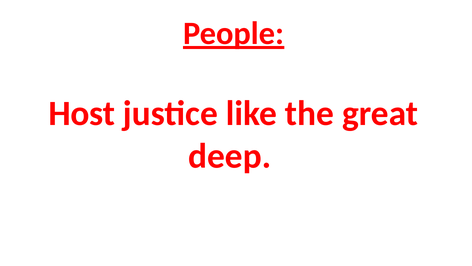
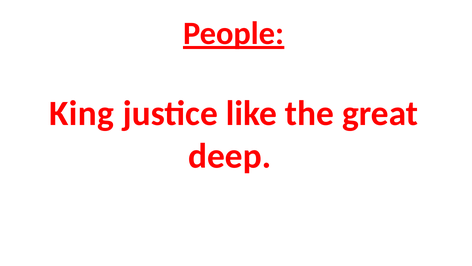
Host: Host -> King (82, 113)
